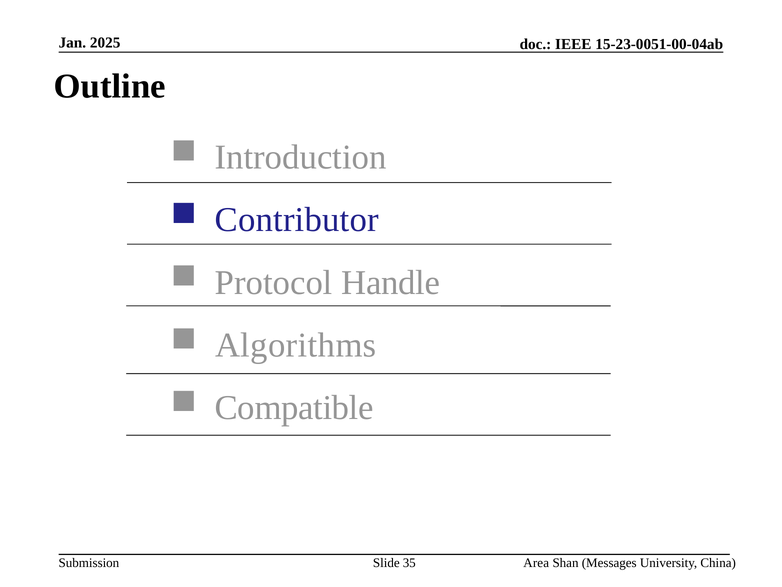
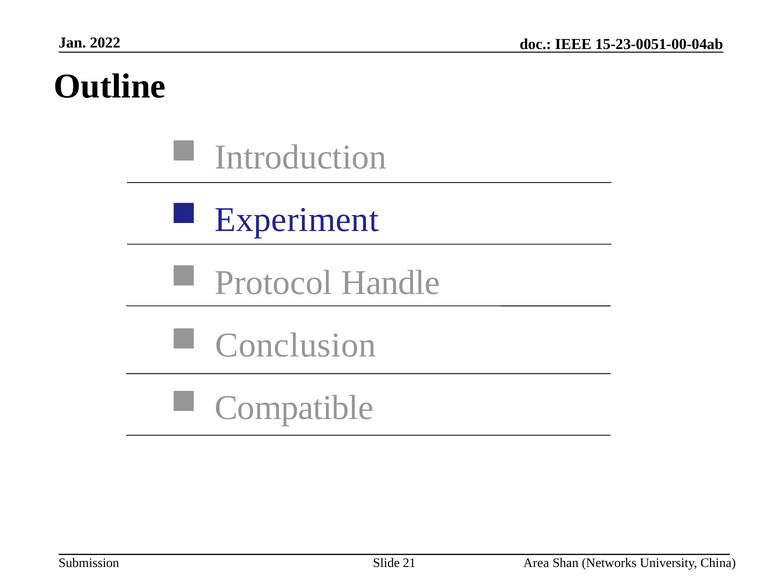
2025: 2025 -> 2022 (105, 43)
Contributor: Contributor -> Experiment (297, 220)
Algorithms: Algorithms -> Conclusion (296, 345)
Messages: Messages -> Networks (609, 562)
35: 35 -> 21 (409, 562)
